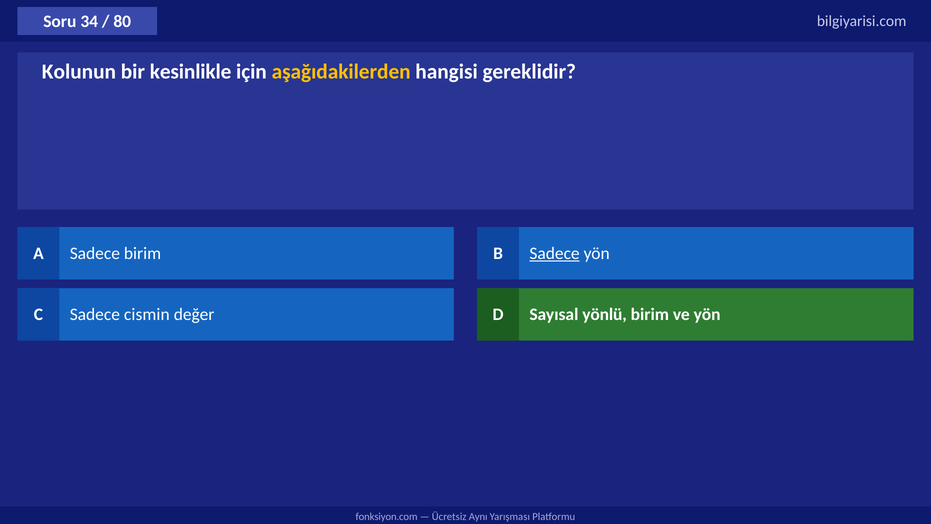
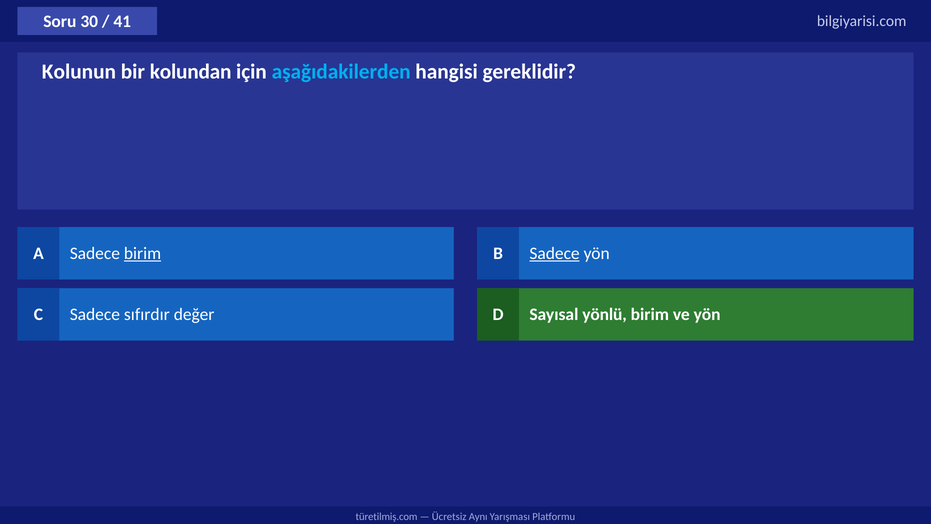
34: 34 -> 30 (89, 21)
80: 80 -> 41 (122, 21)
kesinlikle: kesinlikle -> kolundan (191, 72)
aşağıdakilerden colour: yellow -> light blue (341, 72)
birim underline: none -> present (143, 253)
cismin: cismin -> sıfırdır (147, 314)
fonksiyon.com: fonksiyon.com -> türetilmiş.com (387, 516)
